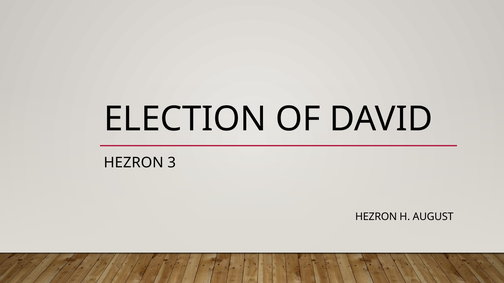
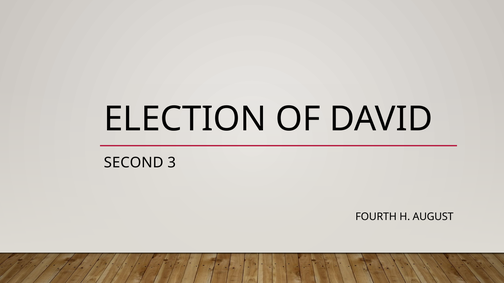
HEZRON: HEZRON -> SECOND (134, 163)
HEZRON: HEZRON -> FOURTH (376, 217)
